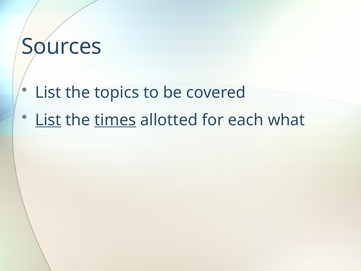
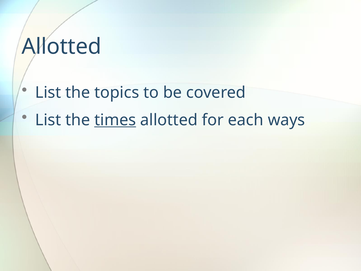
Sources: Sources -> Allotted (62, 47)
List underline: present -> none (48, 120)
what: what -> ways (286, 120)
